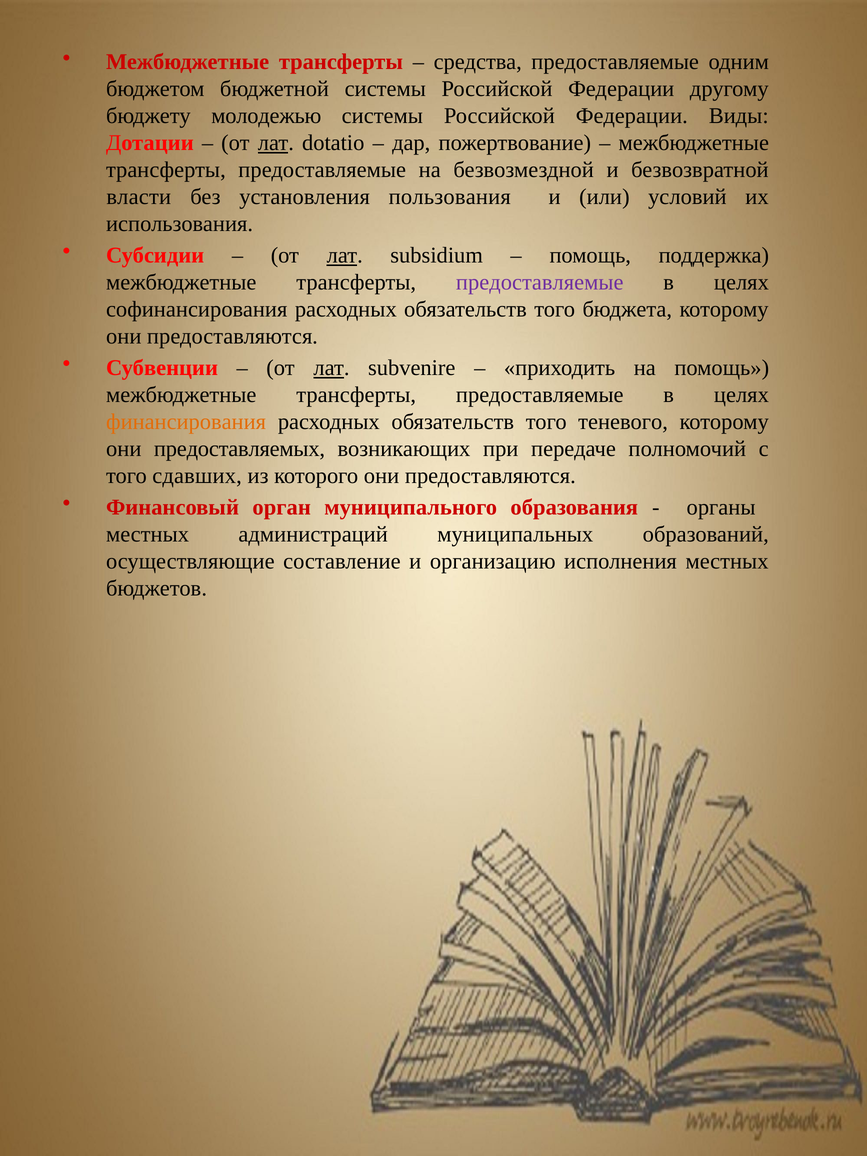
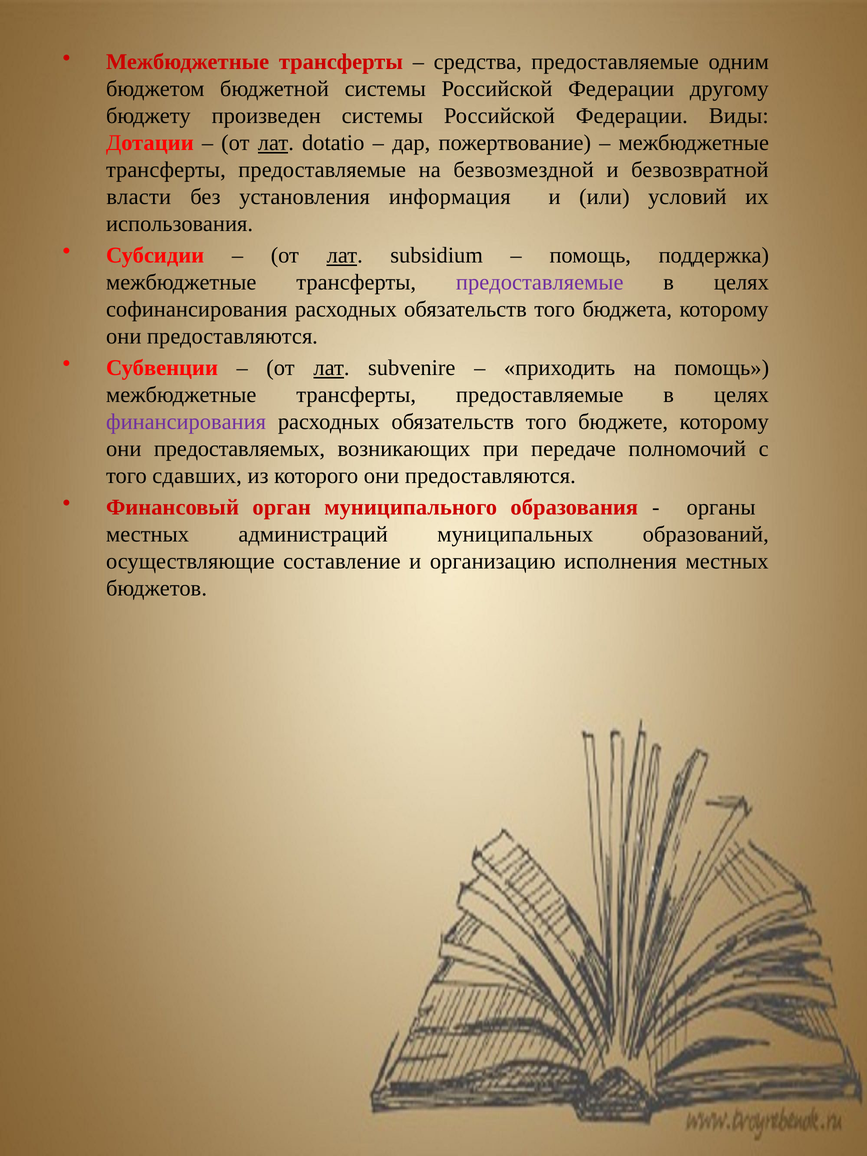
молодежью: молодежью -> произведен (266, 116)
пользования: пользования -> информация (450, 197)
финансирования colour: orange -> purple (186, 422)
теневого: теневого -> бюджете (623, 422)
